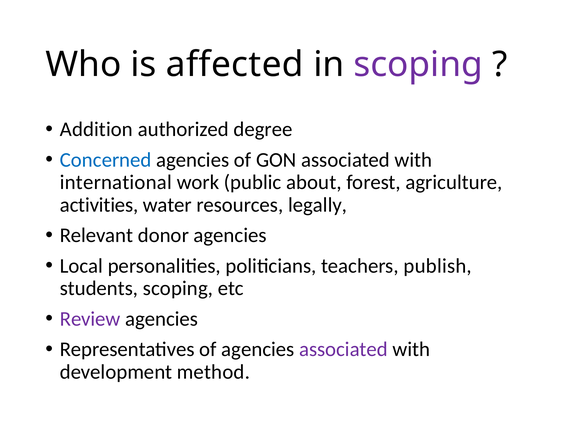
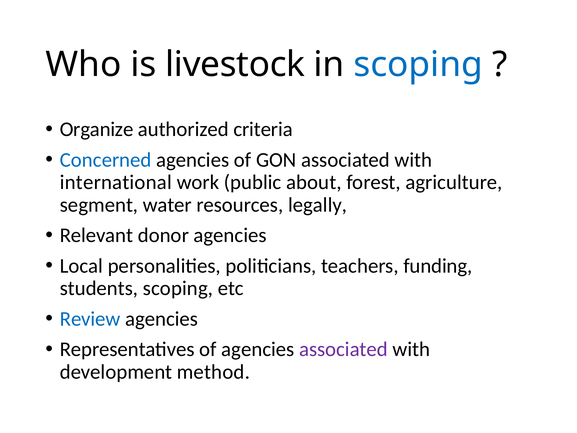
affected: affected -> livestock (235, 65)
scoping colour: purple -> blue (418, 65)
Addition: Addition -> Organize (97, 129)
degree: degree -> criteria (263, 129)
activities: activities -> segment (99, 205)
publish: publish -> funding (438, 266)
Review colour: purple -> blue (90, 319)
